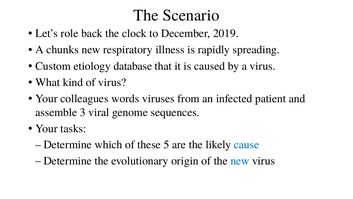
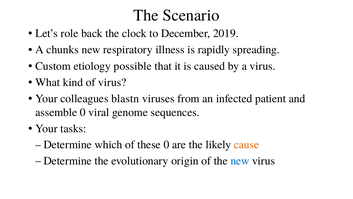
database: database -> possible (133, 66)
words: words -> blastn (125, 98)
assemble 3: 3 -> 0 (83, 112)
these 5: 5 -> 0 (166, 144)
cause colour: blue -> orange (247, 144)
